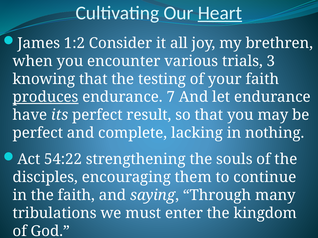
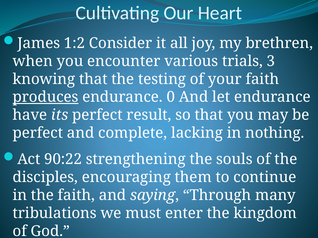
Heart underline: present -> none (220, 13)
7: 7 -> 0 (171, 97)
54:22: 54:22 -> 90:22 (63, 160)
